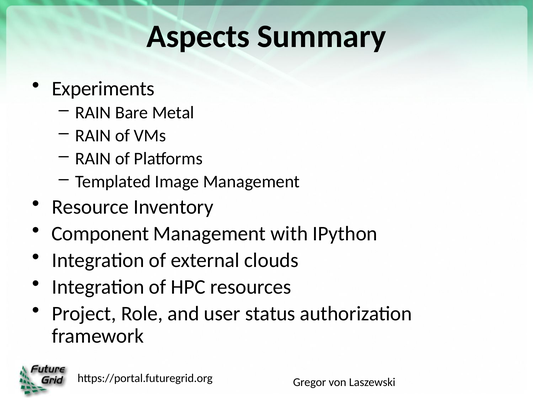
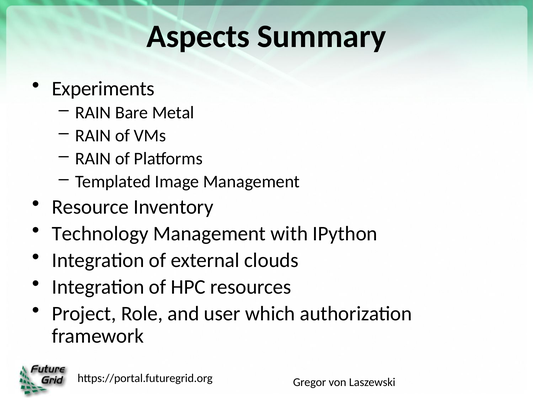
Component: Component -> Technology (100, 233)
status: status -> which (270, 313)
